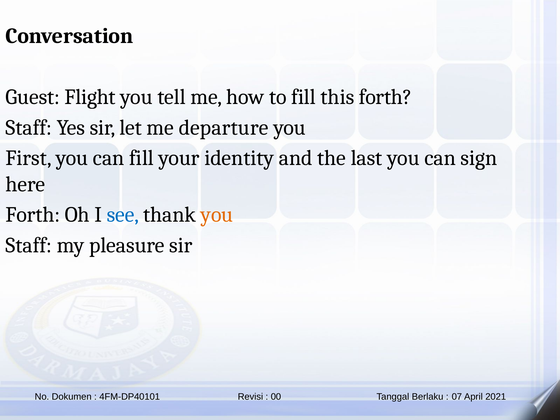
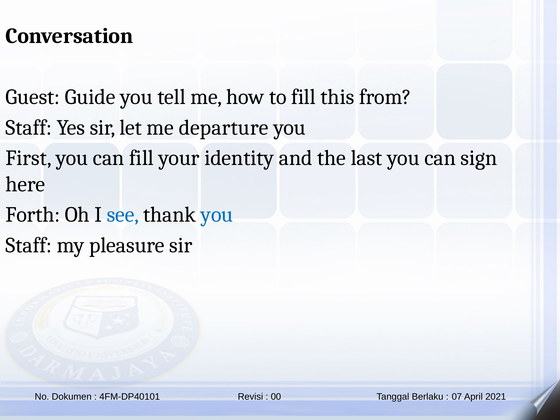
Flight: Flight -> Guide (90, 97)
this forth: forth -> from (385, 97)
you colour: orange -> blue (217, 215)
